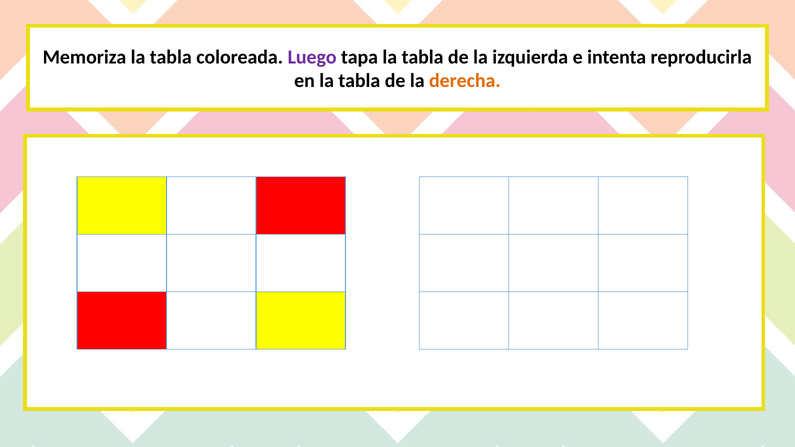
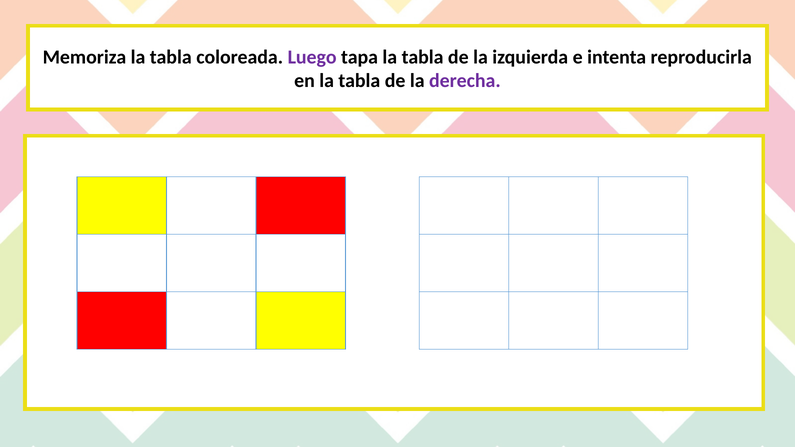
derecha colour: orange -> purple (465, 81)
